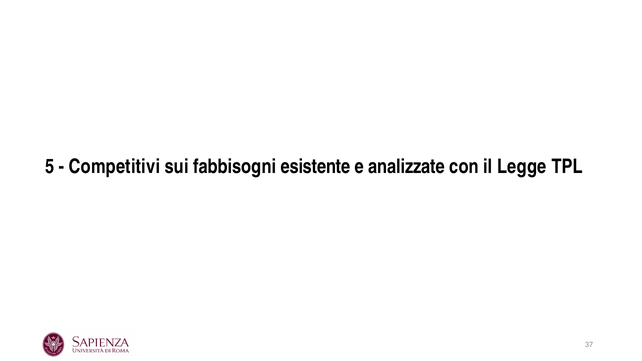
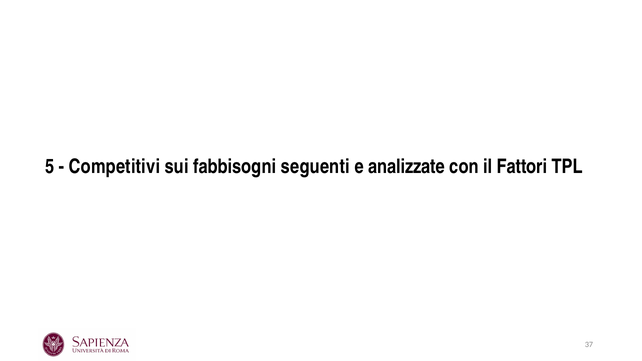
esistente: esistente -> seguenti (315, 167)
Legge: Legge -> Fattori (522, 167)
